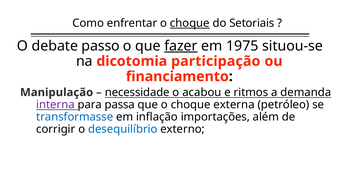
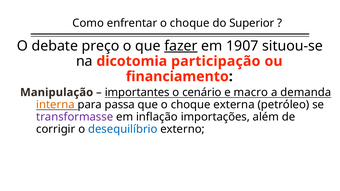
choque underline: present -> none (190, 23)
Setoriais: Setoriais -> Superior (252, 23)
passo: passo -> preço (101, 46)
1975: 1975 -> 1907 (242, 46)
necessidade: necessidade -> importantes (137, 93)
acabou: acabou -> cenário (202, 93)
ritmos: ritmos -> macro (251, 93)
interna colour: purple -> orange (55, 105)
transformasse colour: blue -> purple (75, 117)
